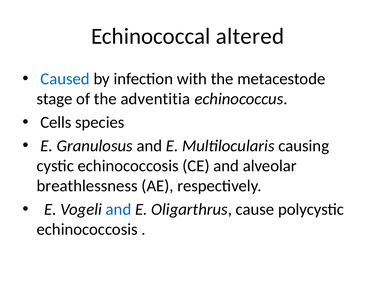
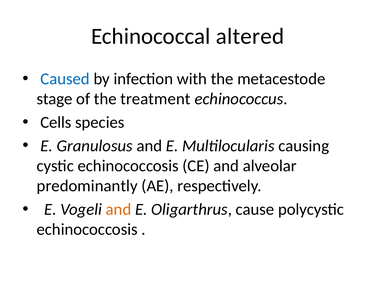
adventitia: adventitia -> treatment (155, 99)
breathlessness: breathlessness -> predominantly (87, 186)
and colour: blue -> orange (119, 209)
